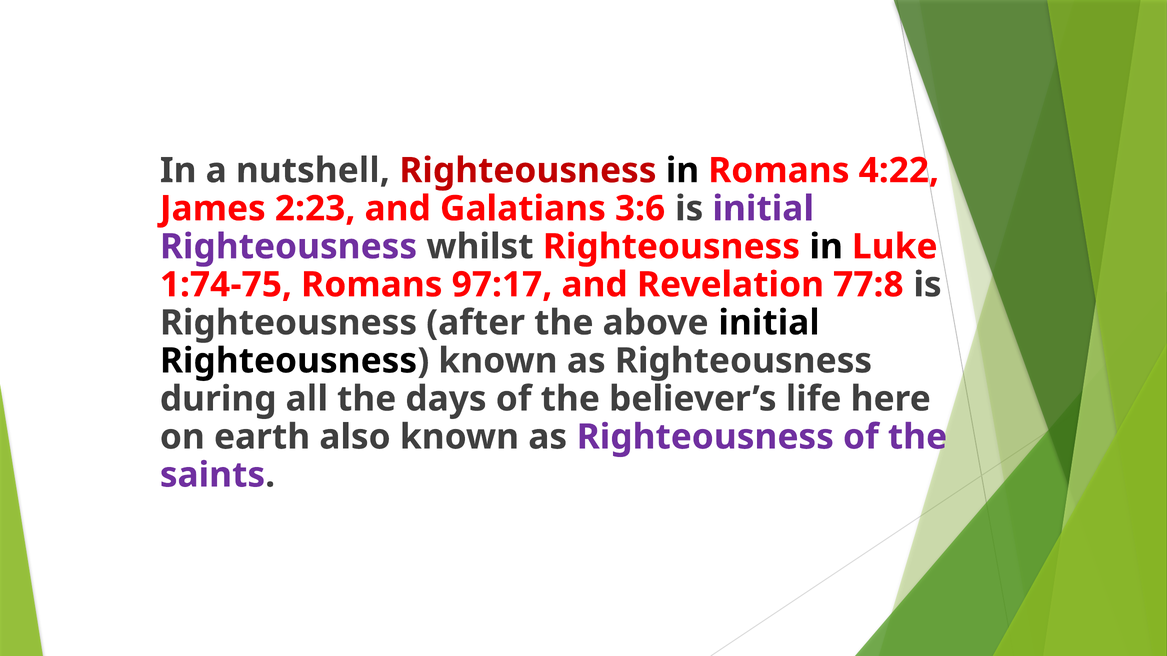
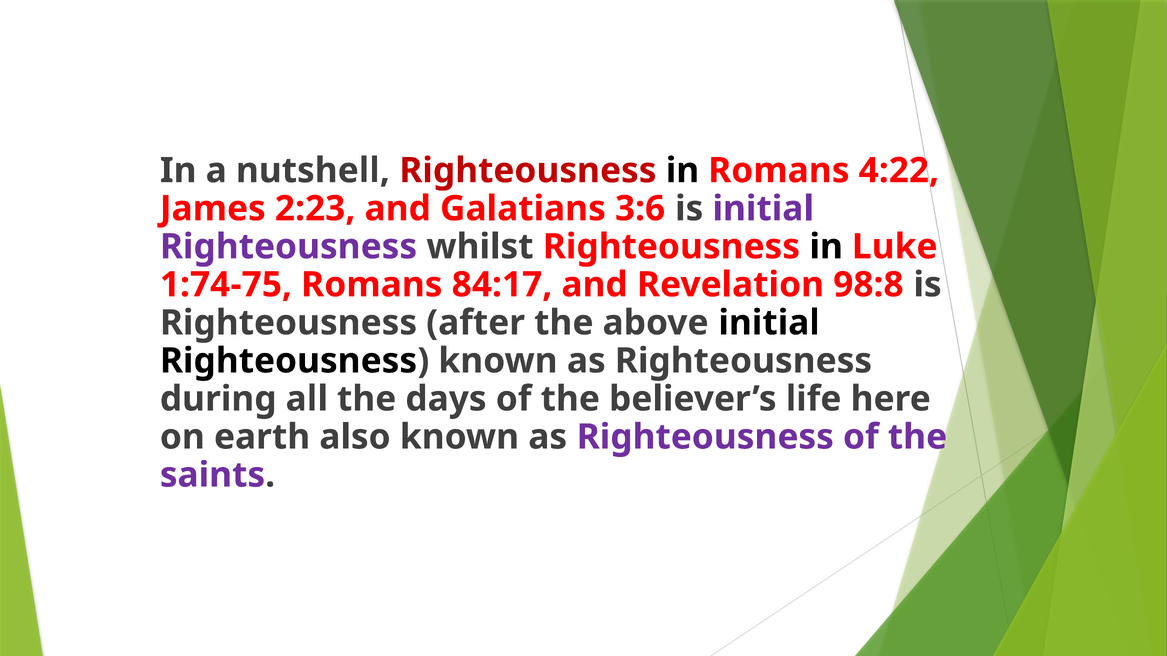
97:17: 97:17 -> 84:17 (502, 285)
77:8: 77:8 -> 98:8 (868, 285)
